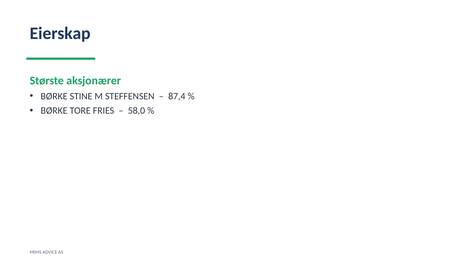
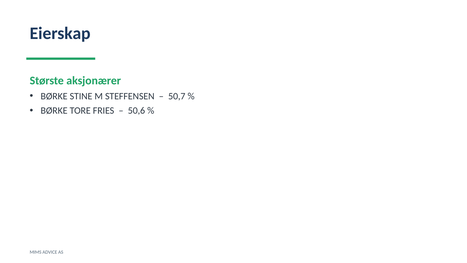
87,4: 87,4 -> 50,7 (177, 96)
58,0: 58,0 -> 50,6 (136, 111)
